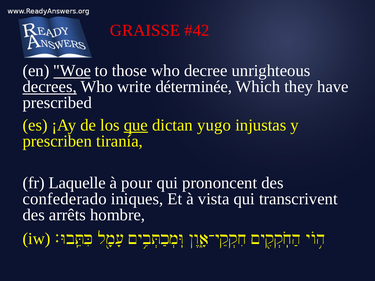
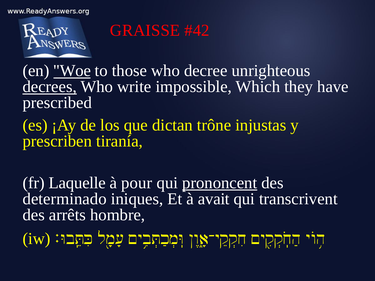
déterminée: déterminée -> impossible (194, 87)
que underline: present -> none (136, 125)
yugo: yugo -> trône (214, 125)
prononcent underline: none -> present (220, 183)
confederado: confederado -> determinado (65, 199)
vista: vista -> avait (214, 199)
